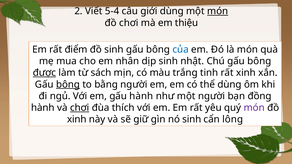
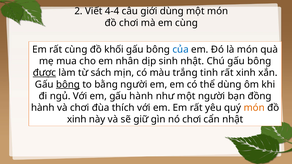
5-4: 5-4 -> 4-4 (112, 11)
món underline: present -> none (218, 11)
em thiệu: thiệu -> cùng (187, 23)
rất điểm: điểm -> cùng (76, 49)
đồ sinh: sinh -> khối (114, 49)
chơi underline: present -> none (80, 108)
món colour: purple -> orange (254, 108)
nó sinh: sinh -> chơi (192, 120)
cẩn lông: lông -> nhật (233, 120)
